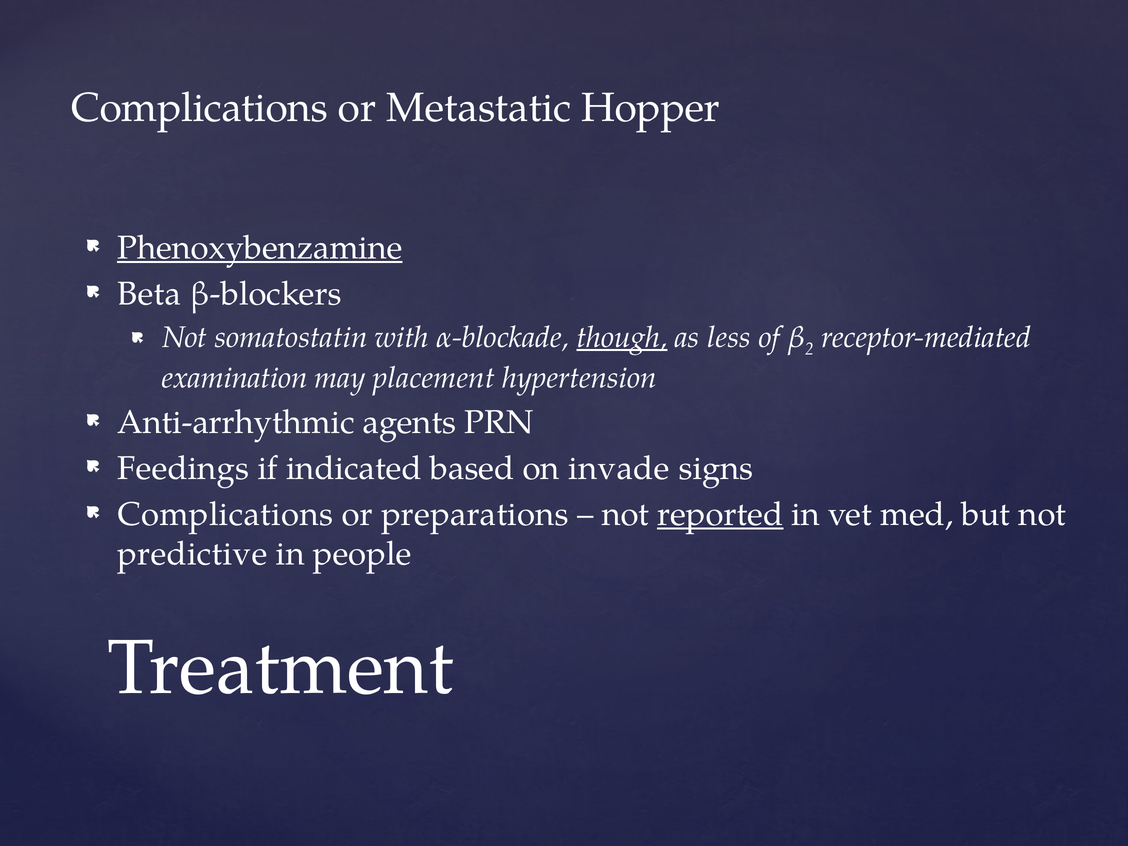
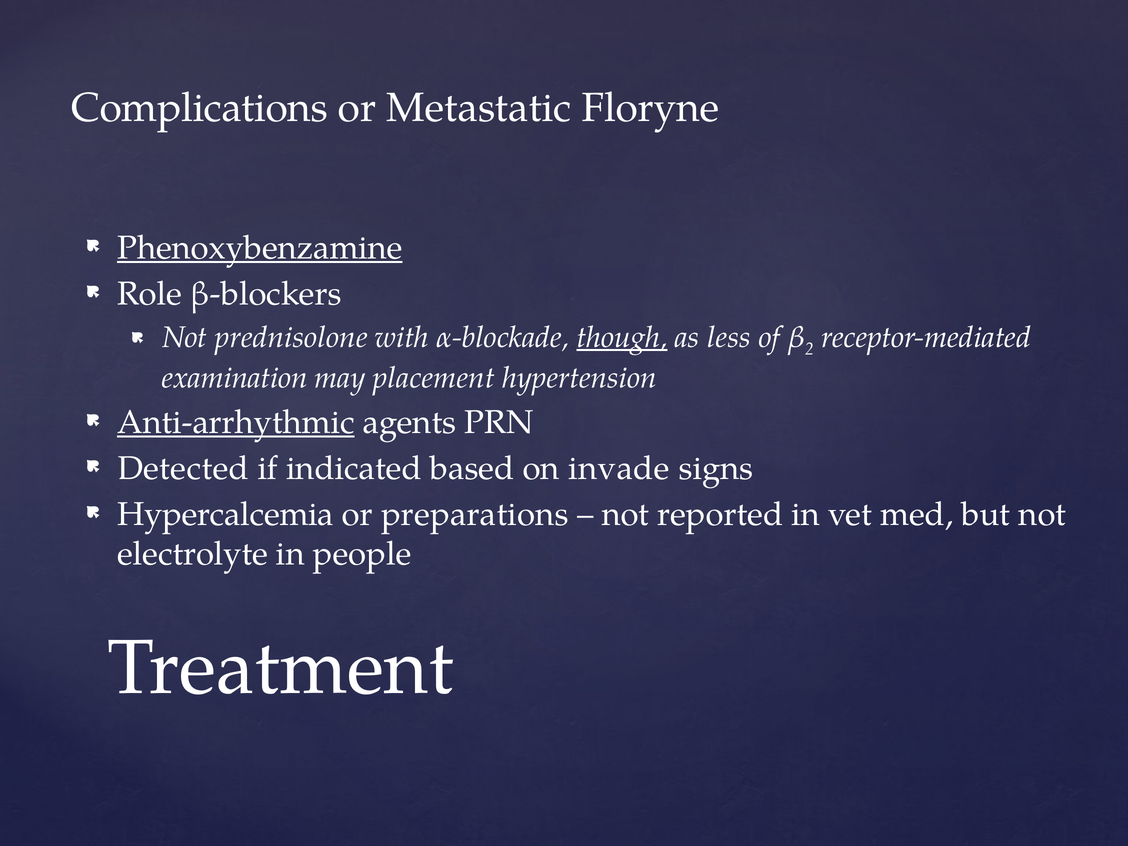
Hopper: Hopper -> Floryne (650, 108)
Beta: Beta -> Role (150, 294)
somatostatin: somatostatin -> prednisolone (291, 337)
Anti-arrhythmic underline: none -> present (236, 422)
Feedings: Feedings -> Detected (183, 468)
Complications: Complications -> Hypercalcemia (226, 514)
reported underline: present -> none (720, 514)
predictive: predictive -> electrolyte (193, 554)
